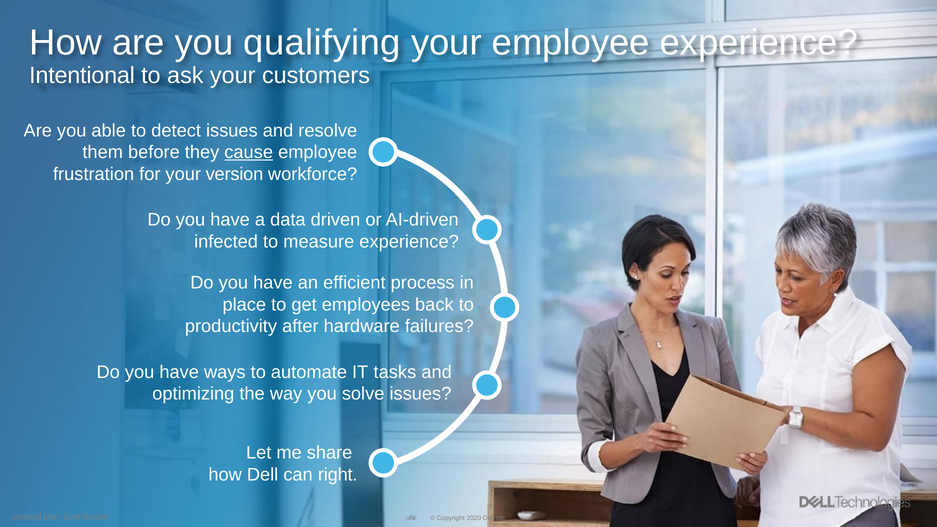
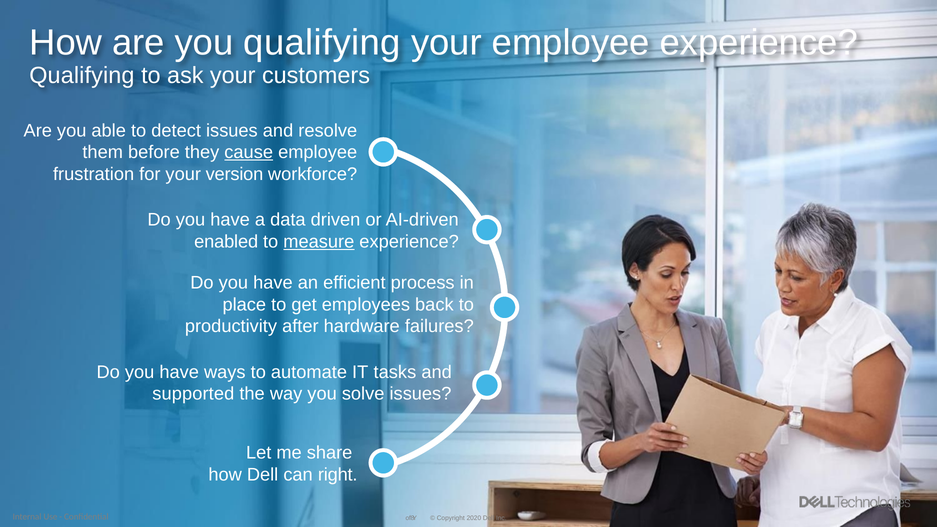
Intentional: Intentional -> Qualifying (82, 75)
infected: infected -> enabled (226, 242)
measure underline: none -> present (319, 242)
optimizing: optimizing -> supported (193, 394)
